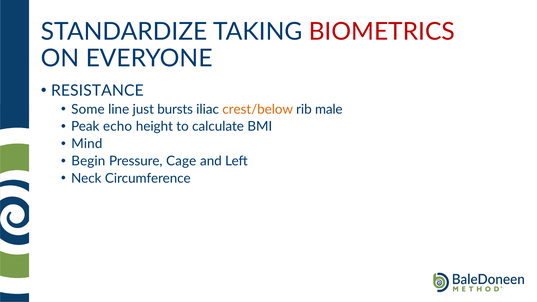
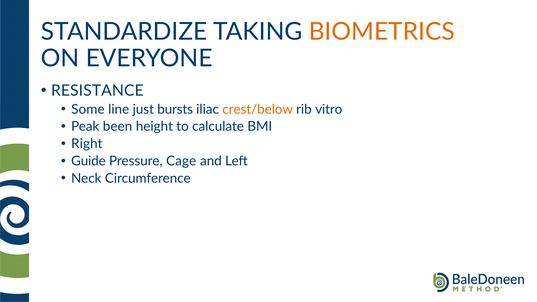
BIOMETRICS colour: red -> orange (382, 32)
male: male -> vitro (329, 109)
echo: echo -> been (118, 127)
Mind: Mind -> Right (87, 144)
Begin: Begin -> Guide (88, 161)
